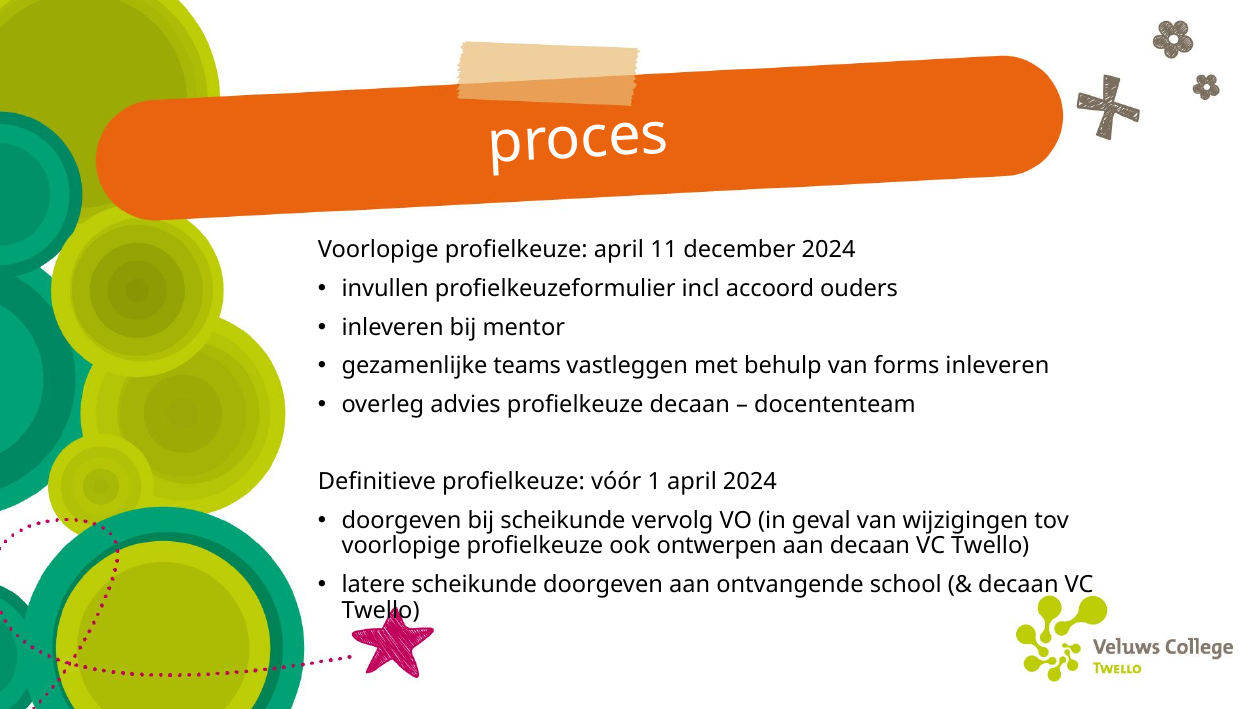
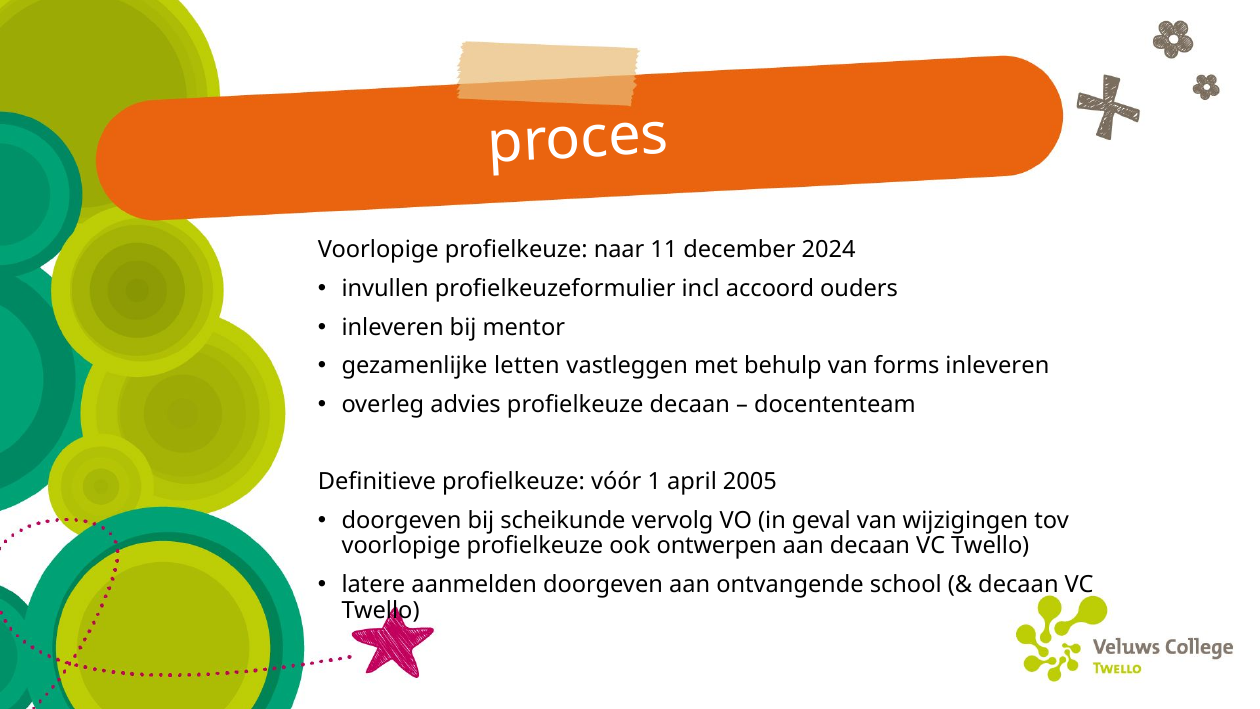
profielkeuze april: april -> naar (619, 250)
teams: teams -> letten (527, 366)
april 2024: 2024 -> 2005 (750, 482)
latere scheikunde: scheikunde -> aanmelden (474, 585)
